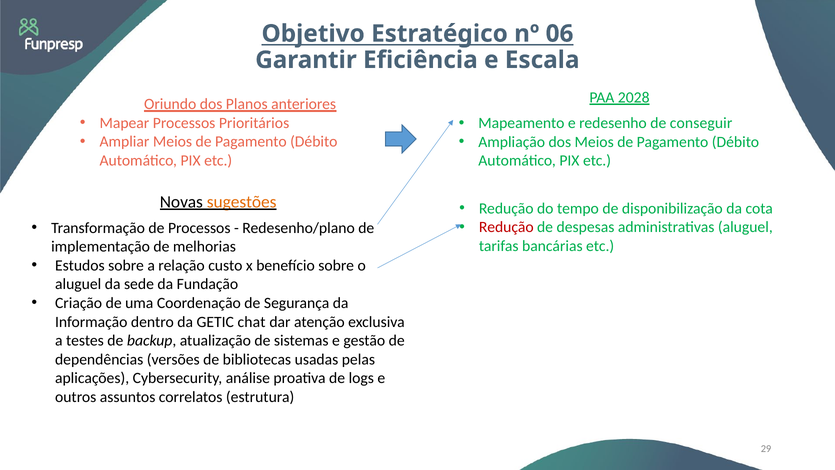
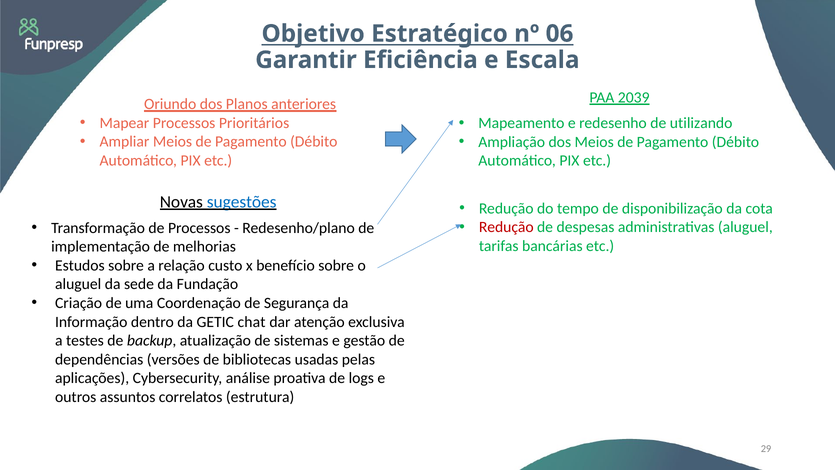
2028: 2028 -> 2039 (634, 97)
conseguir: conseguir -> utilizando (701, 123)
sugestões colour: orange -> blue (242, 202)
